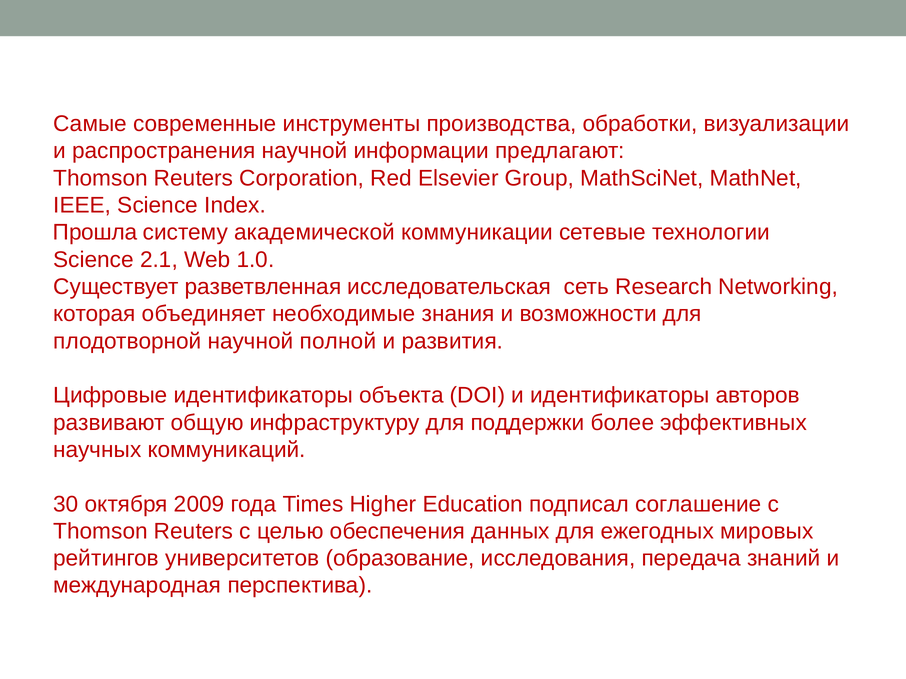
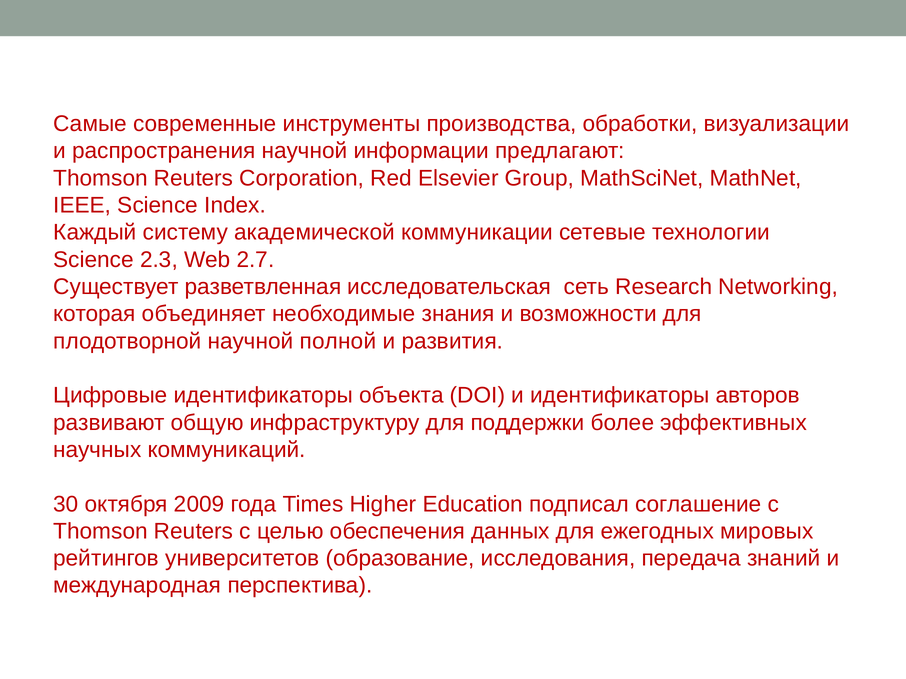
Прошла: Прошла -> Каждый (95, 233)
2.1: 2.1 -> 2.3 (159, 260)
1.0: 1.0 -> 2.7 (255, 260)
